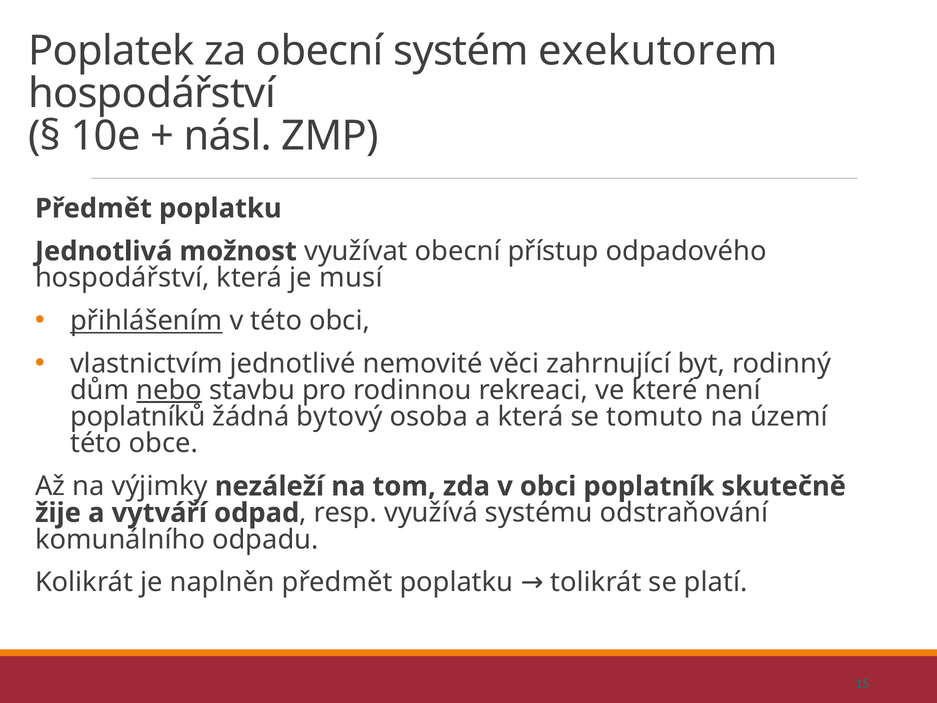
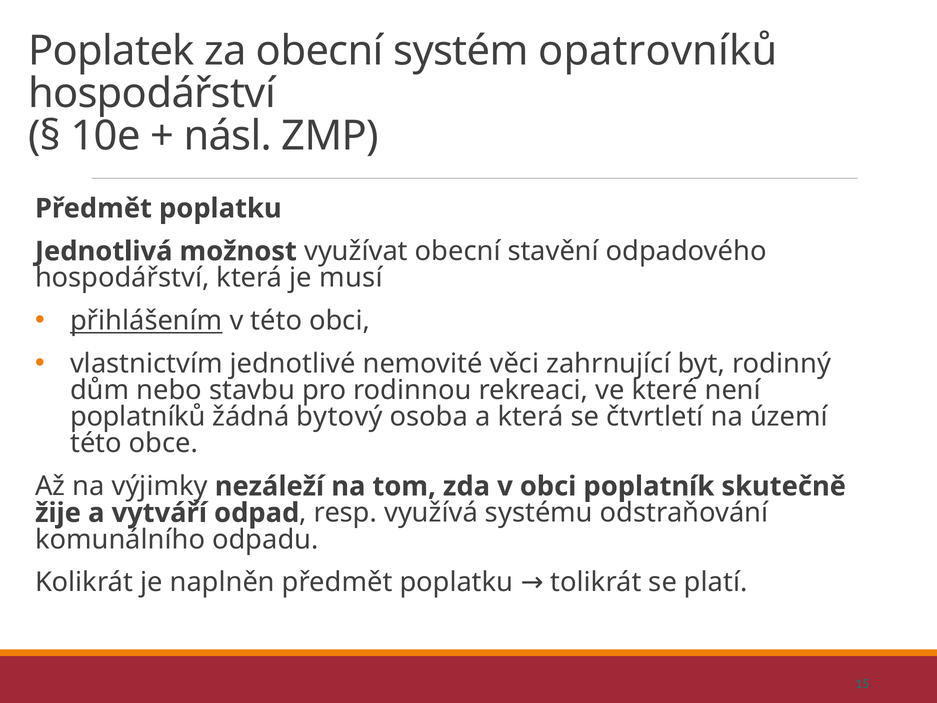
exekutorem: exekutorem -> opatrovníků (658, 51)
přístup: přístup -> stavění (553, 251)
nebo underline: present -> none (169, 390)
tomuto: tomuto -> čtvrtletí (655, 417)
